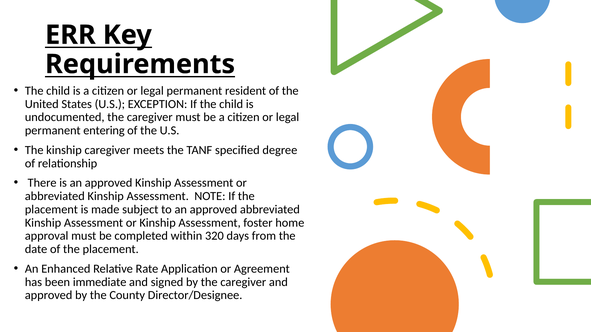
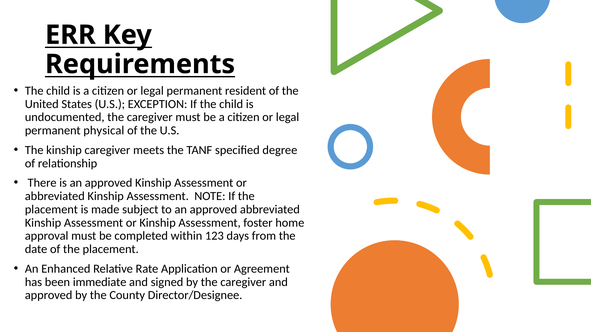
entering: entering -> physical (104, 131)
320: 320 -> 123 (214, 236)
